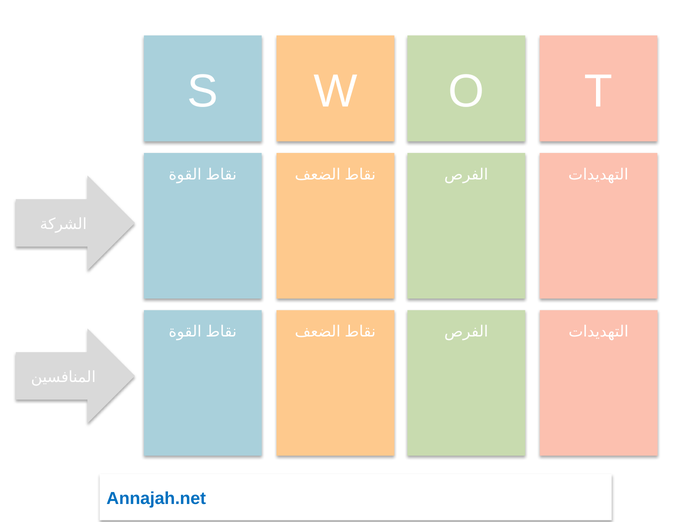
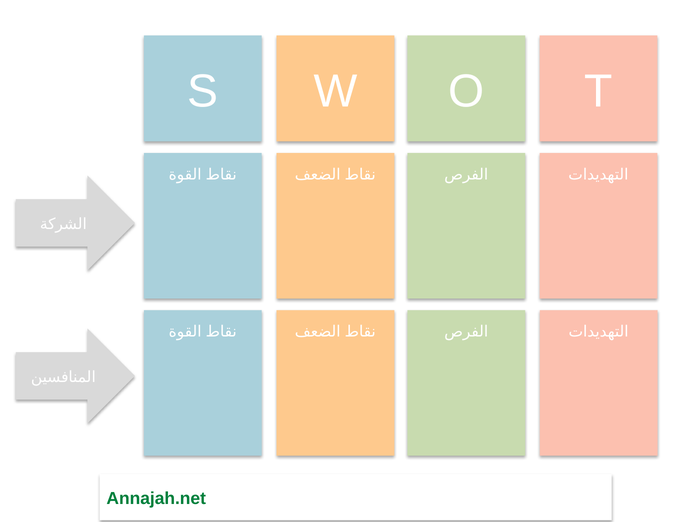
Annajah.net colour: blue -> green (156, 498)
